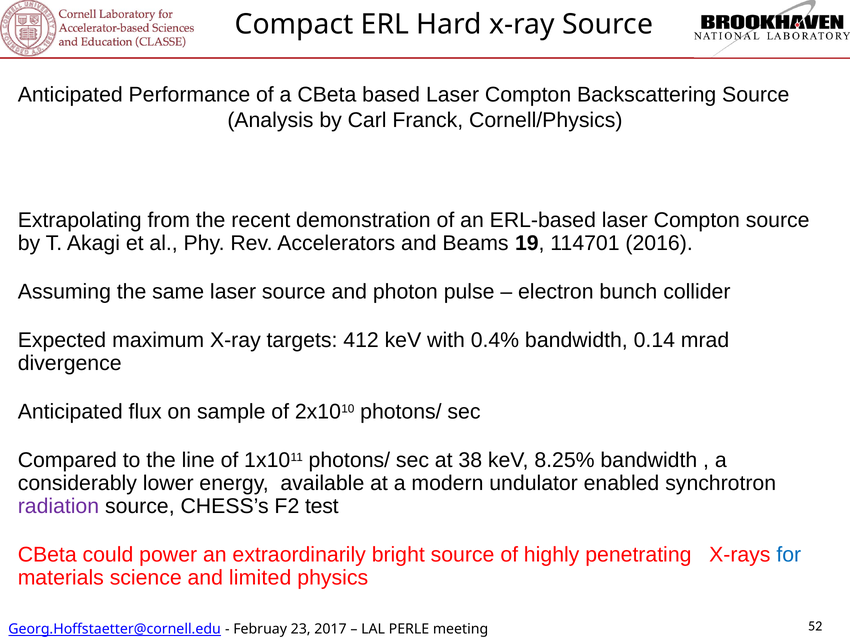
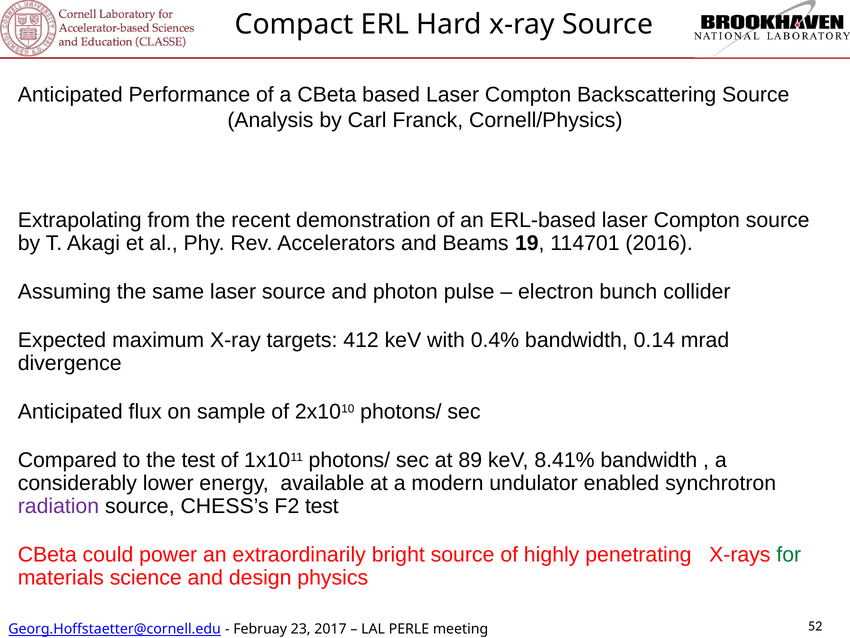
the line: line -> test (198, 460)
38: 38 -> 89 (470, 460)
8.25%: 8.25% -> 8.41% (564, 460)
for colour: blue -> green (789, 554)
limited: limited -> design (260, 577)
